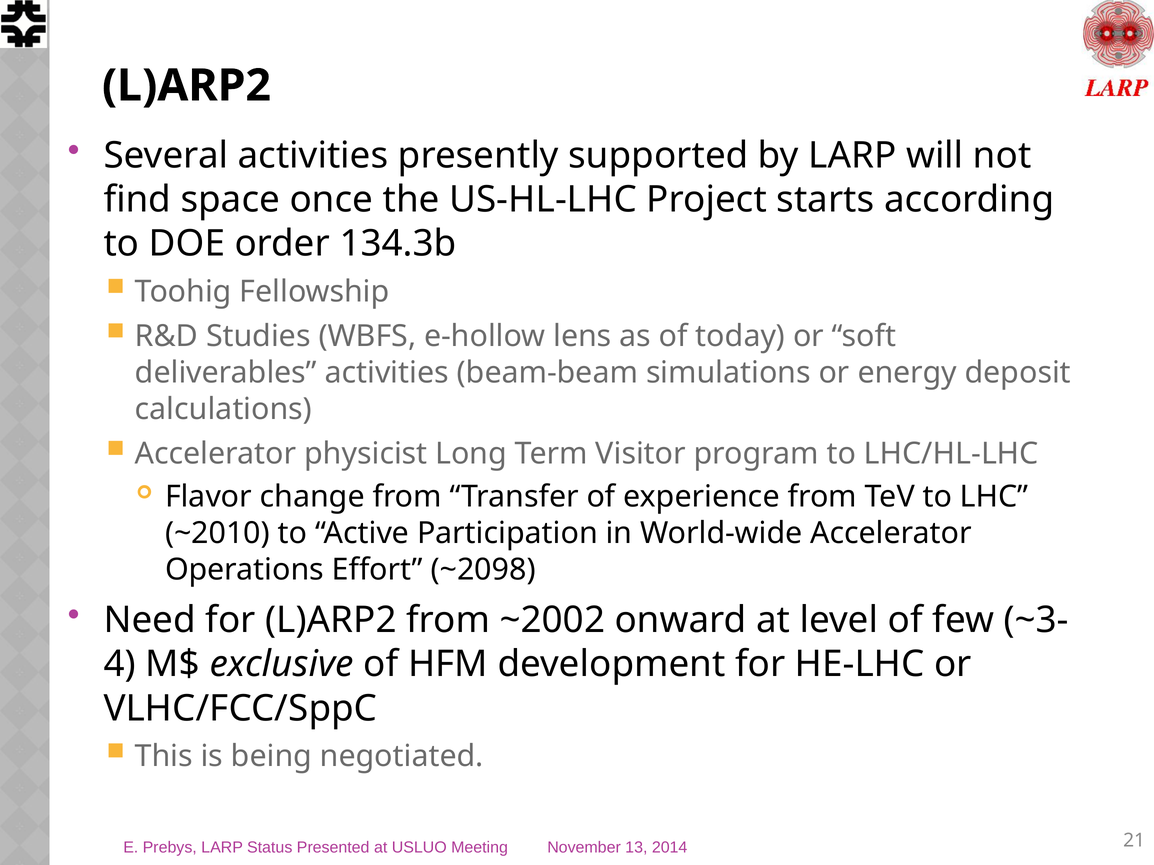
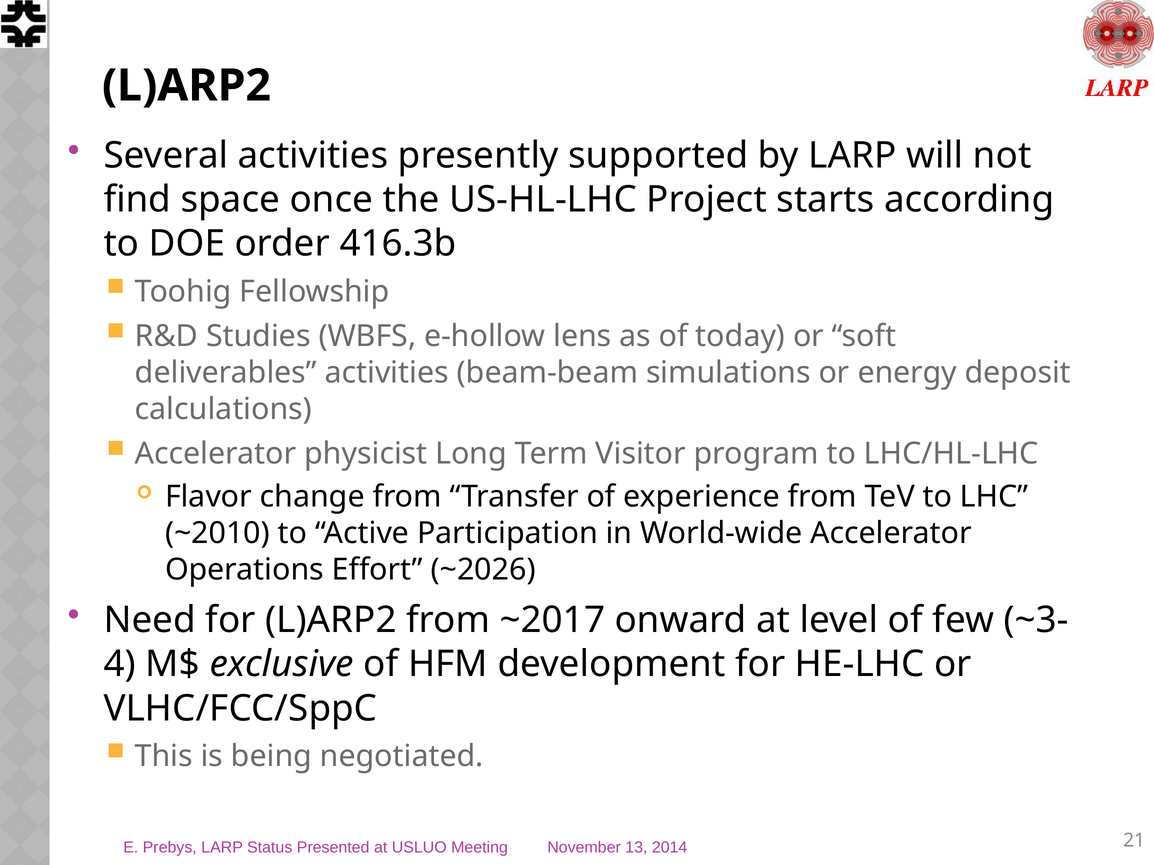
134.3b: 134.3b -> 416.3b (398, 244)
~2098: ~2098 -> ~2026 (483, 570)
~2002: ~2002 -> ~2017 (552, 620)
